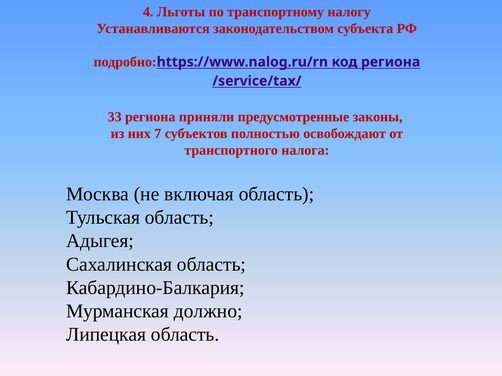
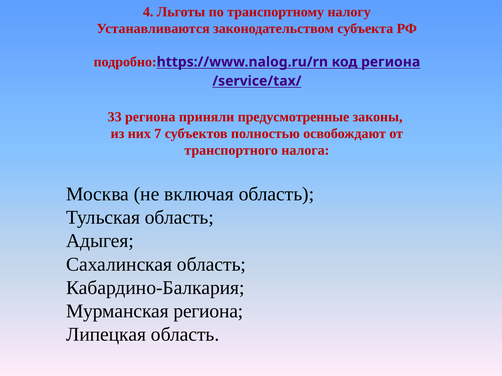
Мурманская должно: должно -> региона (208, 311)
